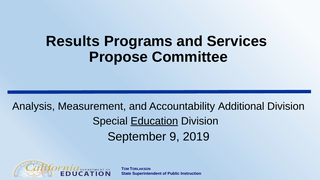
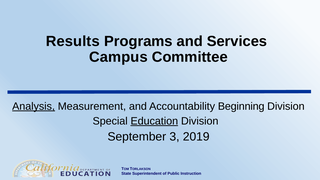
Propose: Propose -> Campus (118, 57)
Analysis underline: none -> present (34, 106)
Additional: Additional -> Beginning (241, 106)
9: 9 -> 3 (174, 137)
